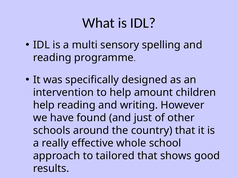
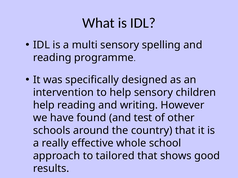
help amount: amount -> sensory (153, 93)
just: just -> test (143, 118)
